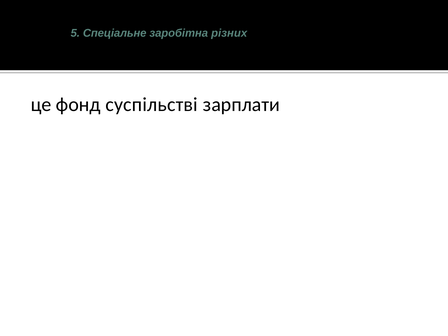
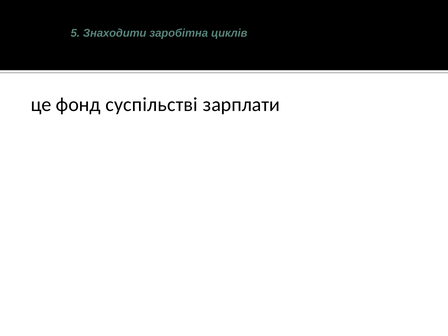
Спеціальне: Спеціальне -> Знаходити (115, 33)
різних: різних -> циклів (229, 33)
